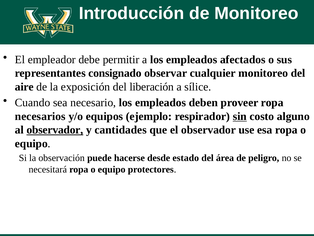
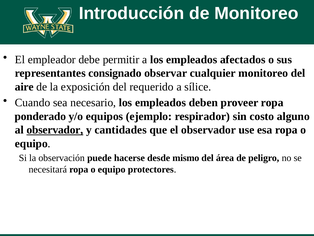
liberación: liberación -> requerido (152, 87)
necesarios: necesarios -> ponderado (40, 116)
sin underline: present -> none (240, 116)
estado: estado -> mismo (186, 158)
